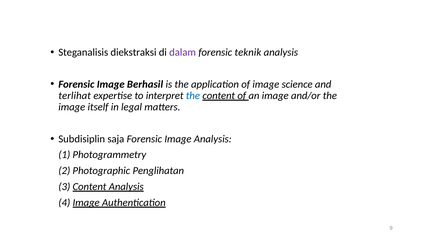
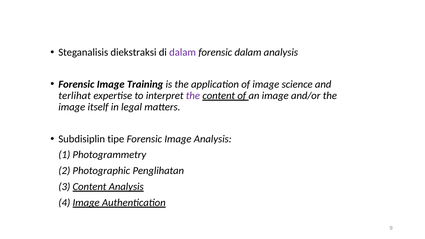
forensic teknik: teknik -> dalam (248, 52)
Berhasil: Berhasil -> Training (145, 84)
the colour: blue -> purple (193, 96)
saja: saja -> tipe (116, 139)
